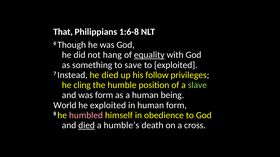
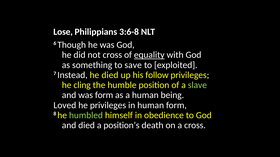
That: That -> Lose (63, 32)
1:6-8: 1:6-8 -> 3:6-8 (129, 32)
not hang: hang -> cross (112, 55)
World: World -> Loved (65, 105)
he exploited: exploited -> privileges (108, 105)
humbled colour: pink -> light green (86, 116)
died underline: present -> none (87, 126)
humble’s: humble’s -> position’s (122, 126)
